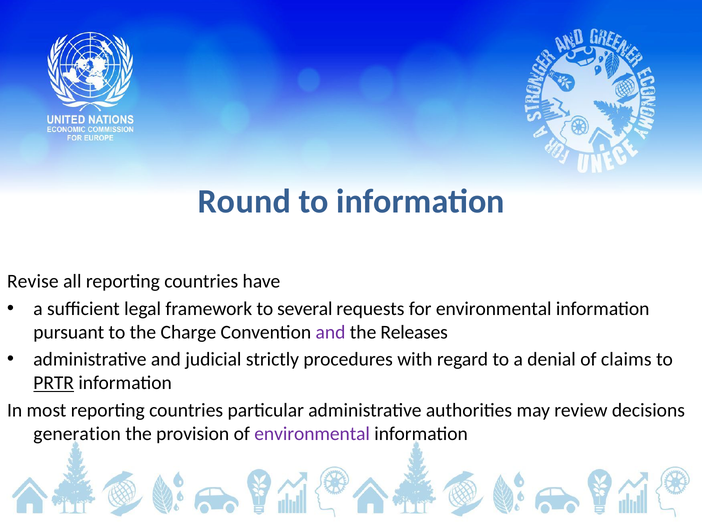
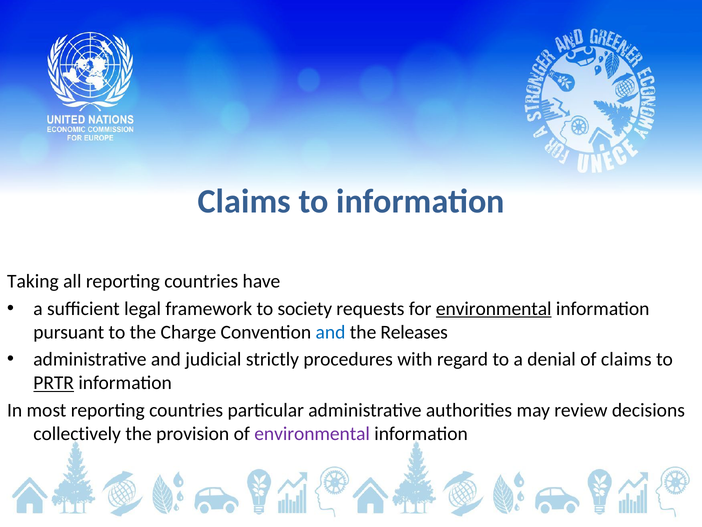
Round: Round -> Claims (244, 201)
Revise: Revise -> Taking (33, 281)
several: several -> society (305, 308)
environmental underline: none -> present (494, 308)
and colour: purple -> blue (331, 332)
generation: generation -> collectively (77, 433)
